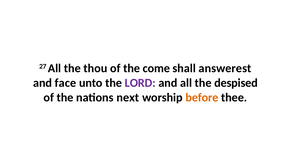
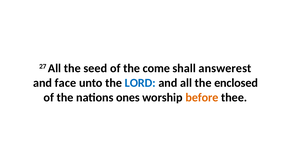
thou: thou -> seed (95, 68)
LORD colour: purple -> blue (140, 83)
despised: despised -> enclosed (236, 83)
next: next -> ones (128, 97)
